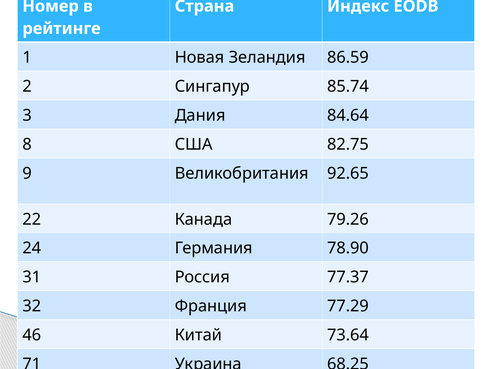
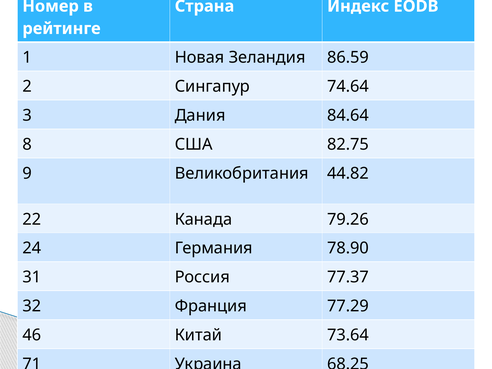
85.74: 85.74 -> 74.64 (348, 86)
92.65: 92.65 -> 44.82 (348, 173)
